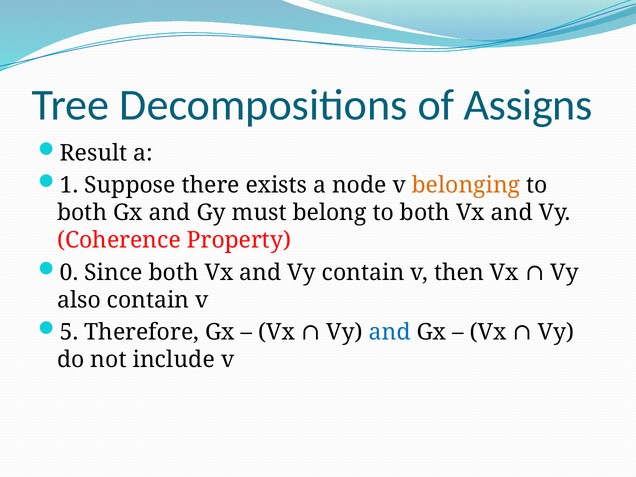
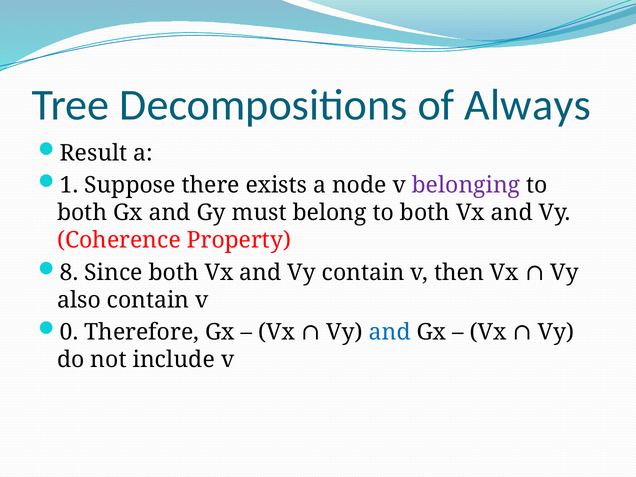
Assigns: Assigns -> Always (528, 105)
belonging colour: orange -> purple (466, 185)
0: 0 -> 8 (69, 272)
5: 5 -> 0 (69, 332)
